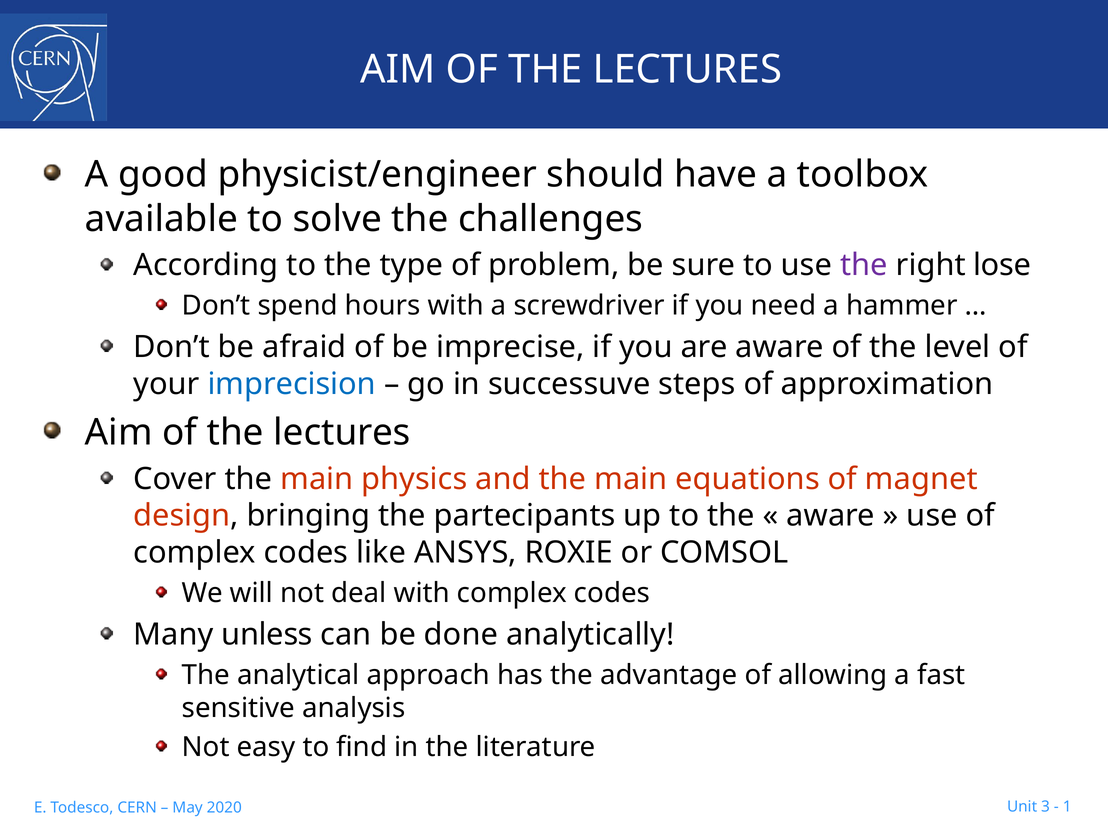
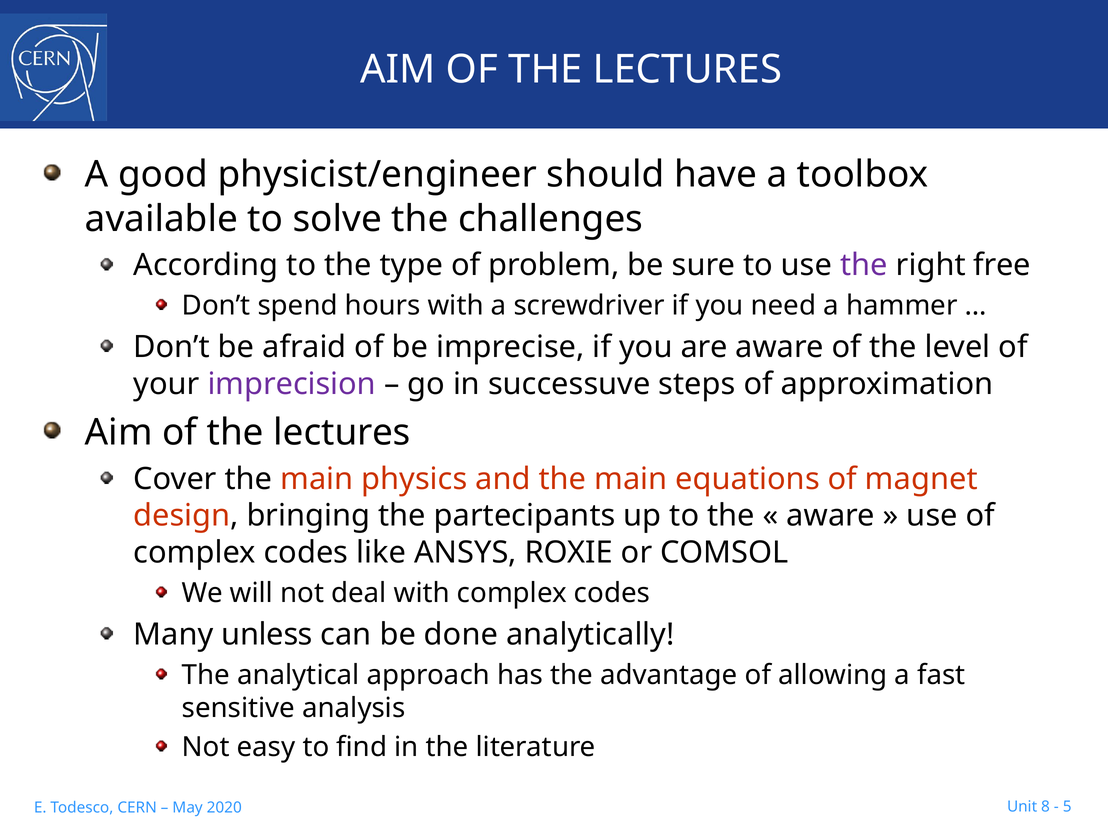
lose: lose -> free (1002, 265)
imprecision colour: blue -> purple (292, 384)
3: 3 -> 8 (1045, 806)
1: 1 -> 5 (1067, 806)
